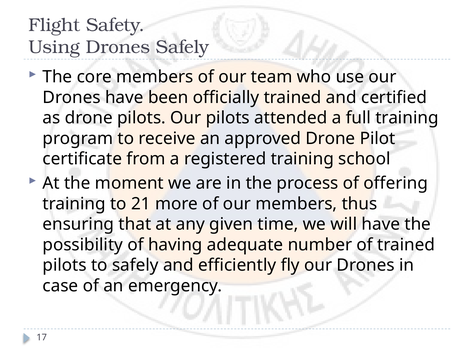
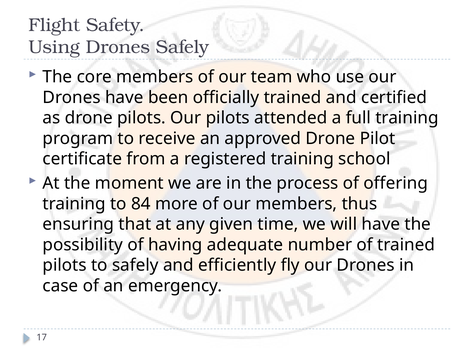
21: 21 -> 84 (141, 204)
